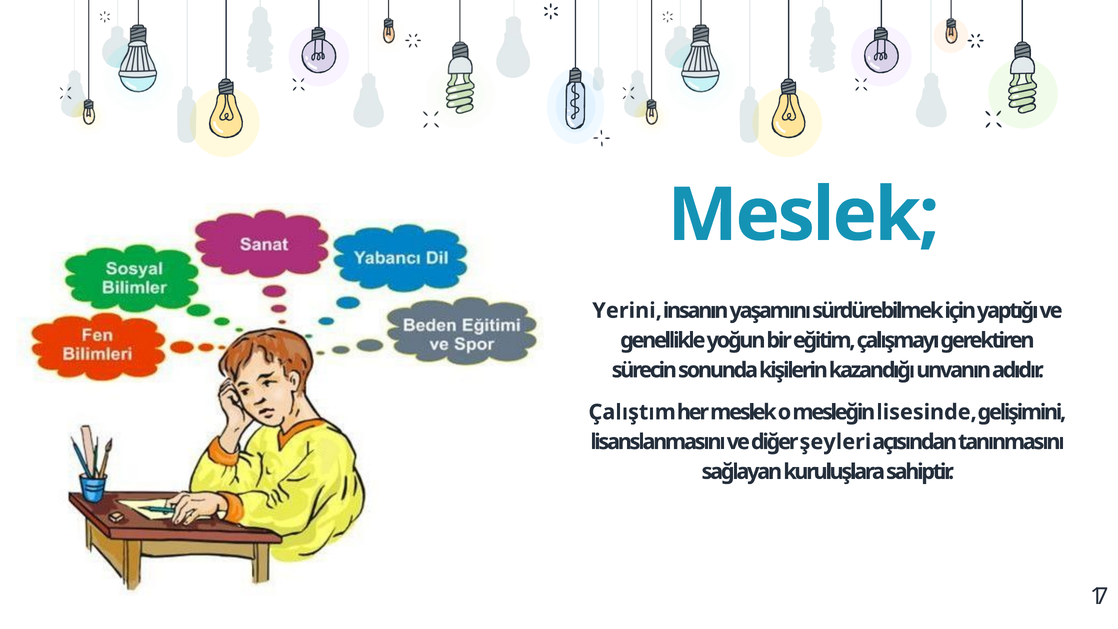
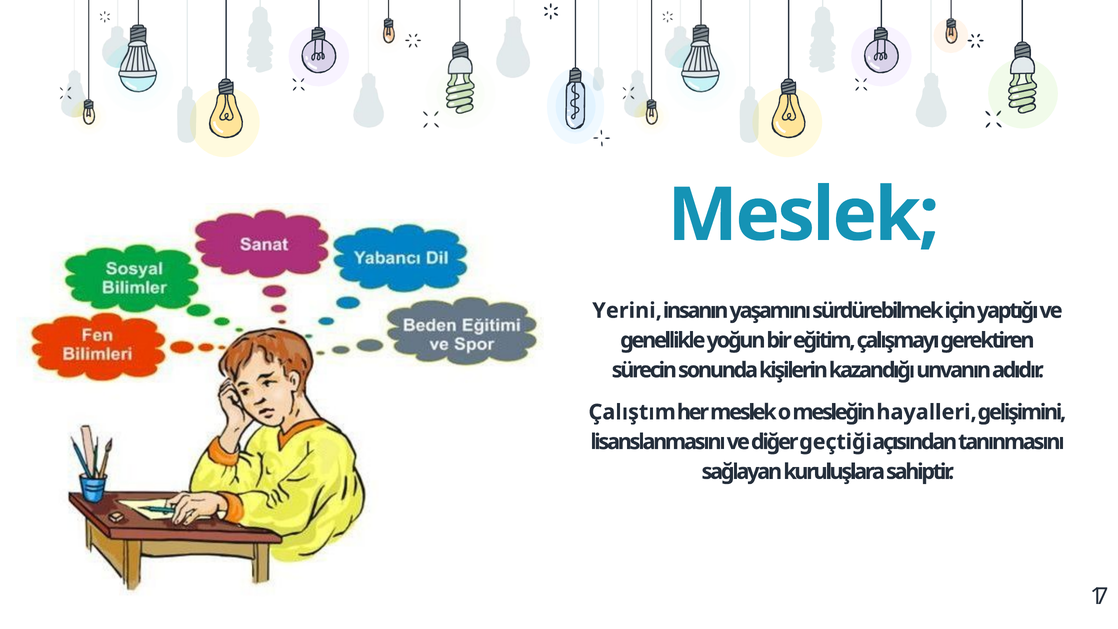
lisesinde: lisesinde -> hayalleri (927, 412)
şeyleri: şeyleri -> geçtiği (836, 442)
